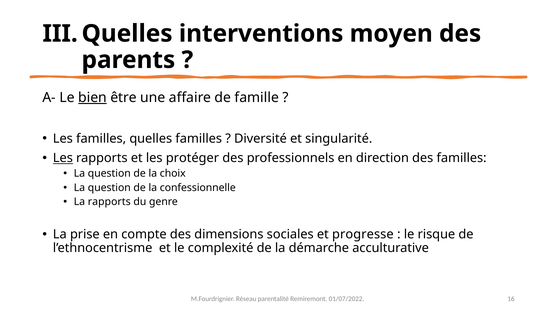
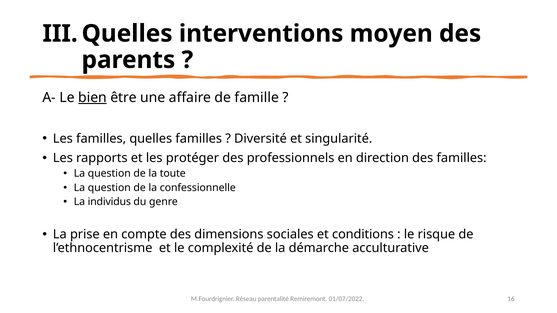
Les underline: present -> none (63, 158)
choix: choix -> toute (173, 174)
La rapports: rapports -> individus (109, 202)
progresse: progresse -> conditions (363, 235)
